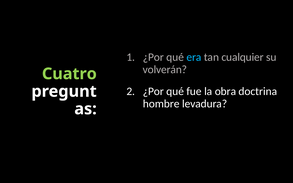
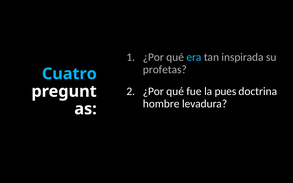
cualquier: cualquier -> inspirada (243, 57)
volverán: volverán -> profetas (165, 70)
Cuatro colour: light green -> light blue (69, 74)
obra: obra -> pues (225, 91)
